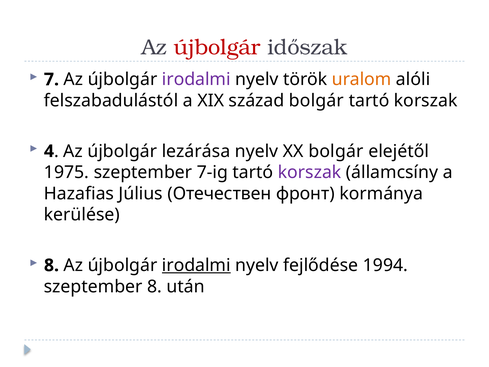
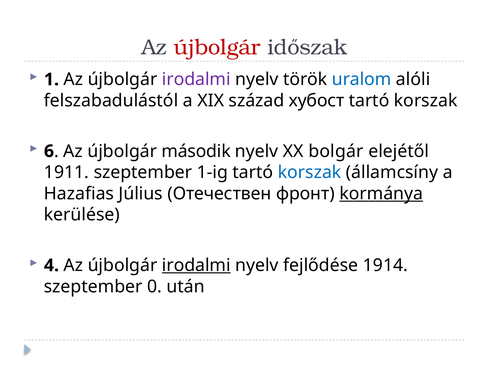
7: 7 -> 1 (51, 79)
uralom colour: orange -> blue (362, 79)
század bolgár: bolgár -> хубост (317, 101)
4: 4 -> 6 (49, 151)
lezárása: lezárása -> második (196, 151)
1975: 1975 -> 1911 (66, 172)
7-ig: 7-ig -> 1-ig (212, 172)
korszak colour: purple -> blue (310, 172)
kormánya underline: none -> present (381, 193)
8: 8 -> 4 (51, 265)
1994: 1994 -> 1914 (385, 265)
szeptember 8: 8 -> 0 (155, 286)
